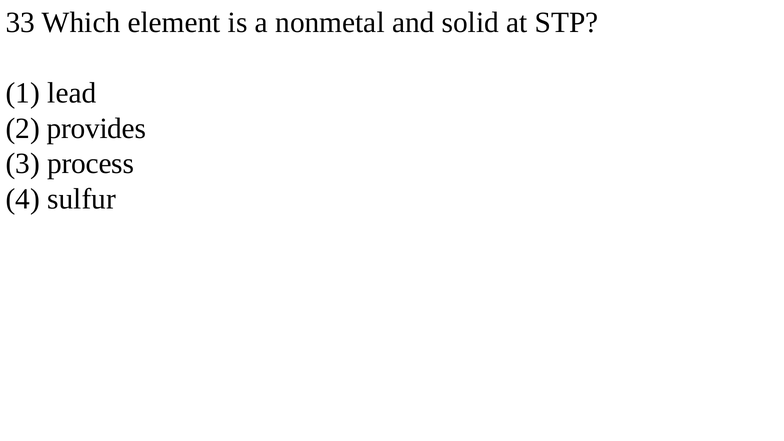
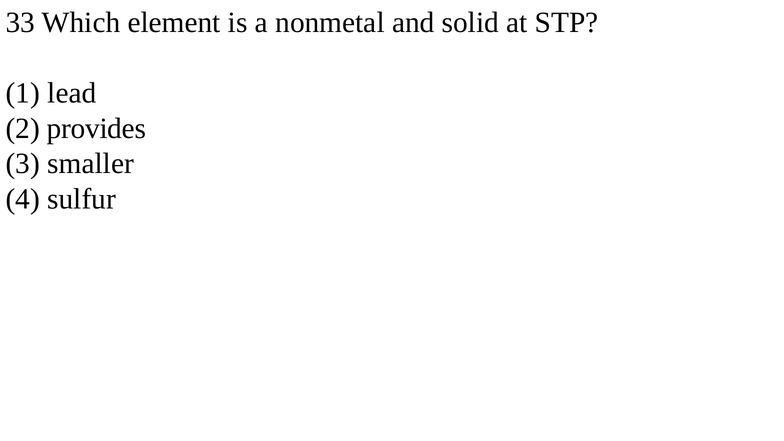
process: process -> smaller (91, 164)
